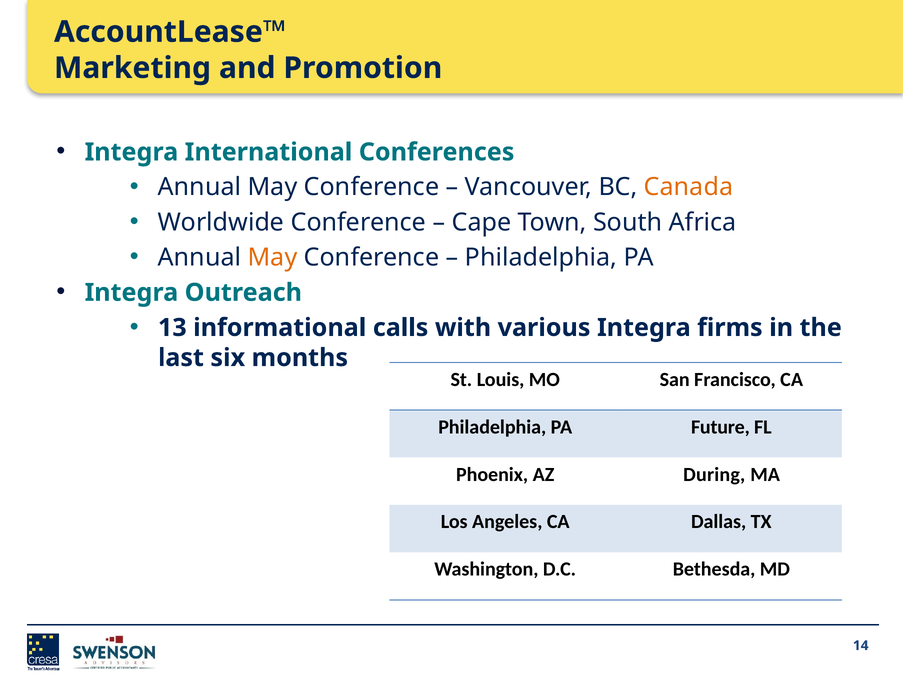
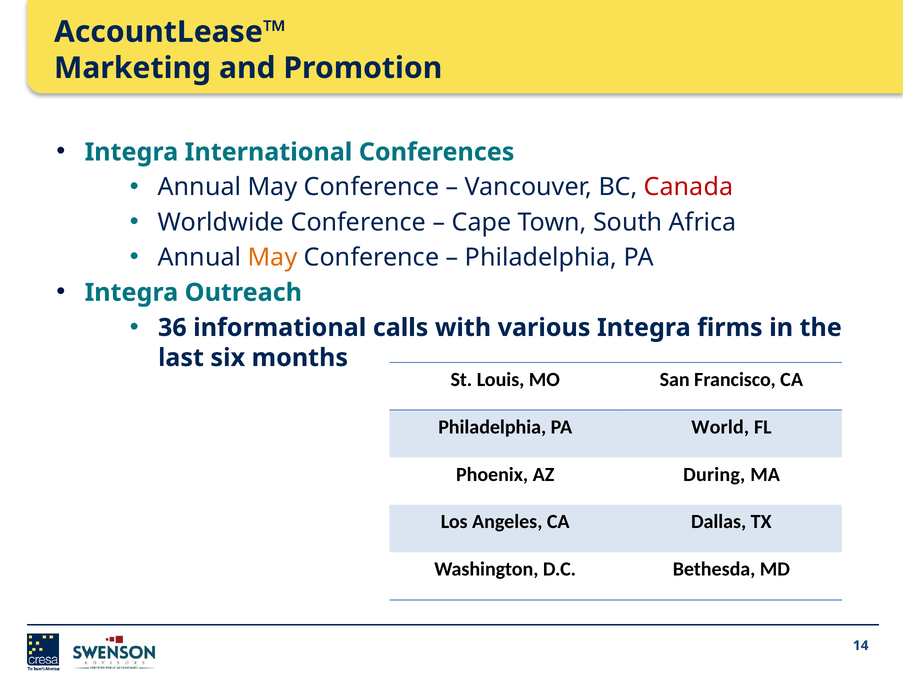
Canada colour: orange -> red (689, 187)
13: 13 -> 36 (172, 328)
Future: Future -> World (720, 427)
